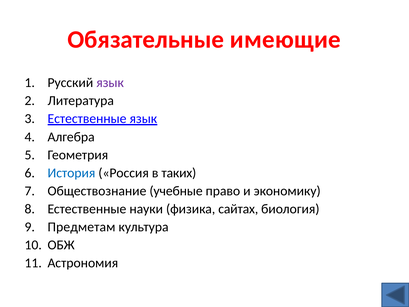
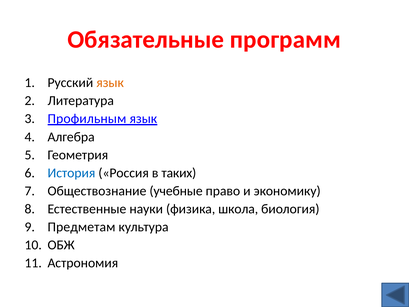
имеющие: имеющие -> программ (285, 40)
язык colour: purple -> orange (110, 83)
Естественные: Естественные -> Профильным (87, 119)
сайтах: сайтах -> школа (238, 209)
